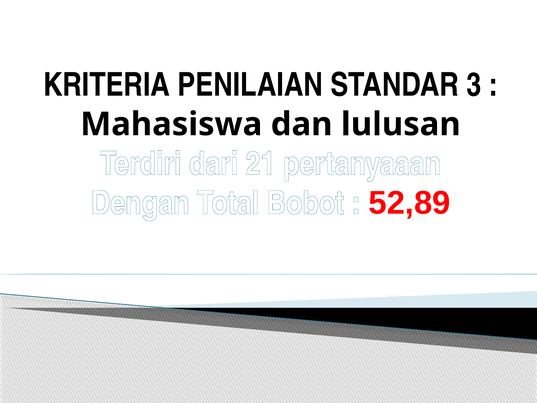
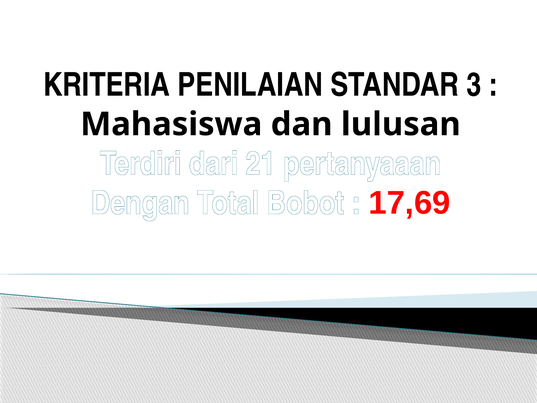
52,89: 52,89 -> 17,69 (409, 203)
